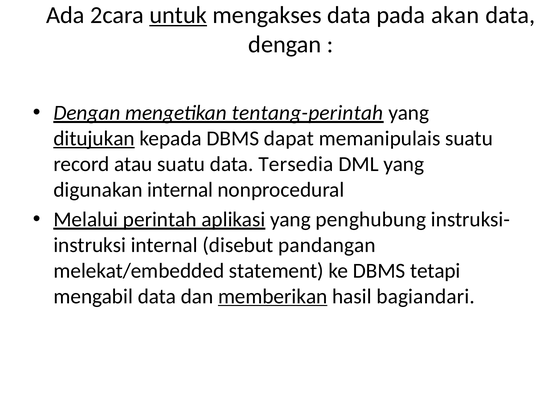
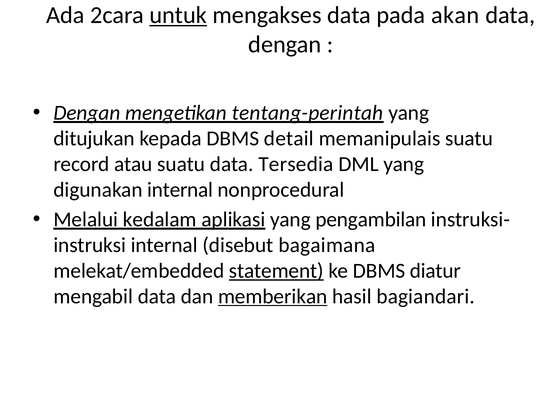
ditujukan underline: present -> none (94, 139)
dapat: dapat -> detail (289, 139)
perintah: perintah -> kedalam (160, 220)
penghubung: penghubung -> pengambilan (371, 220)
pandangan: pandangan -> bagaimana (327, 245)
statement underline: none -> present (276, 271)
tetapi: tetapi -> diatur (435, 271)
